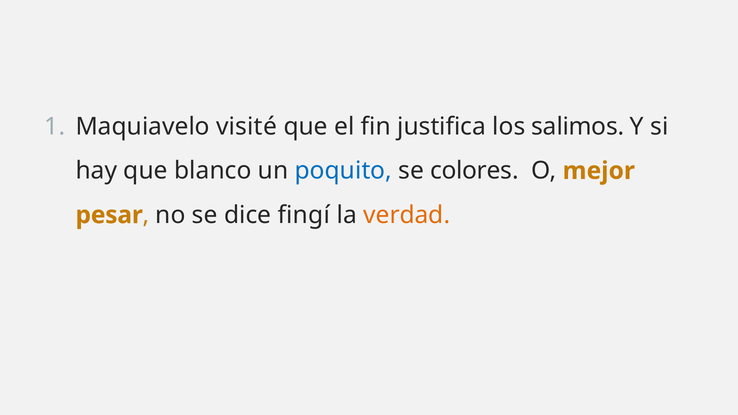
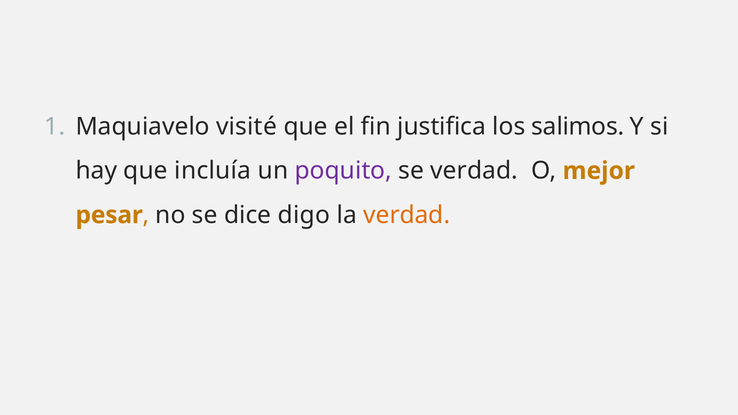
blanco: blanco -> incluía (213, 171)
poquito colour: blue -> purple (343, 171)
se colores: colores -> verdad (474, 171)
fingí: fingí -> digo (304, 215)
